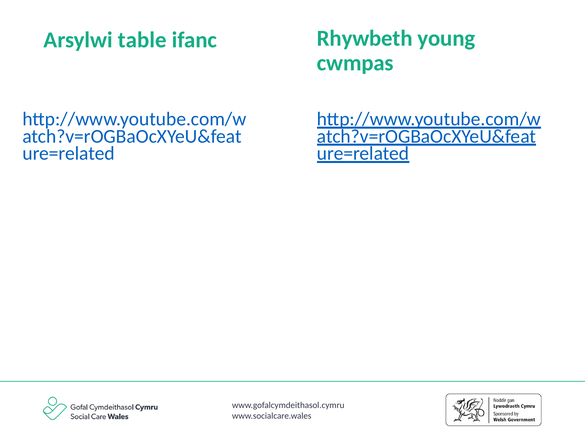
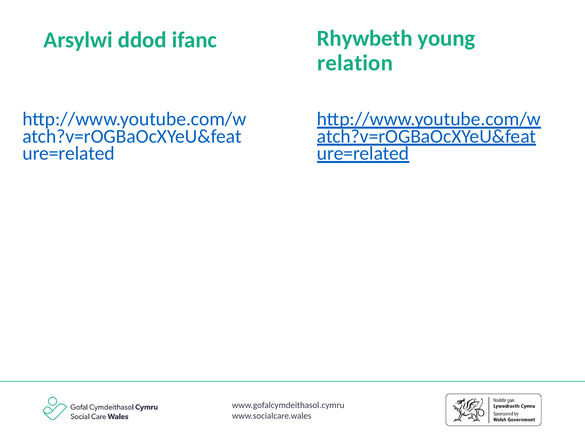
table: table -> ddod (142, 40)
cwmpas: cwmpas -> relation (355, 63)
